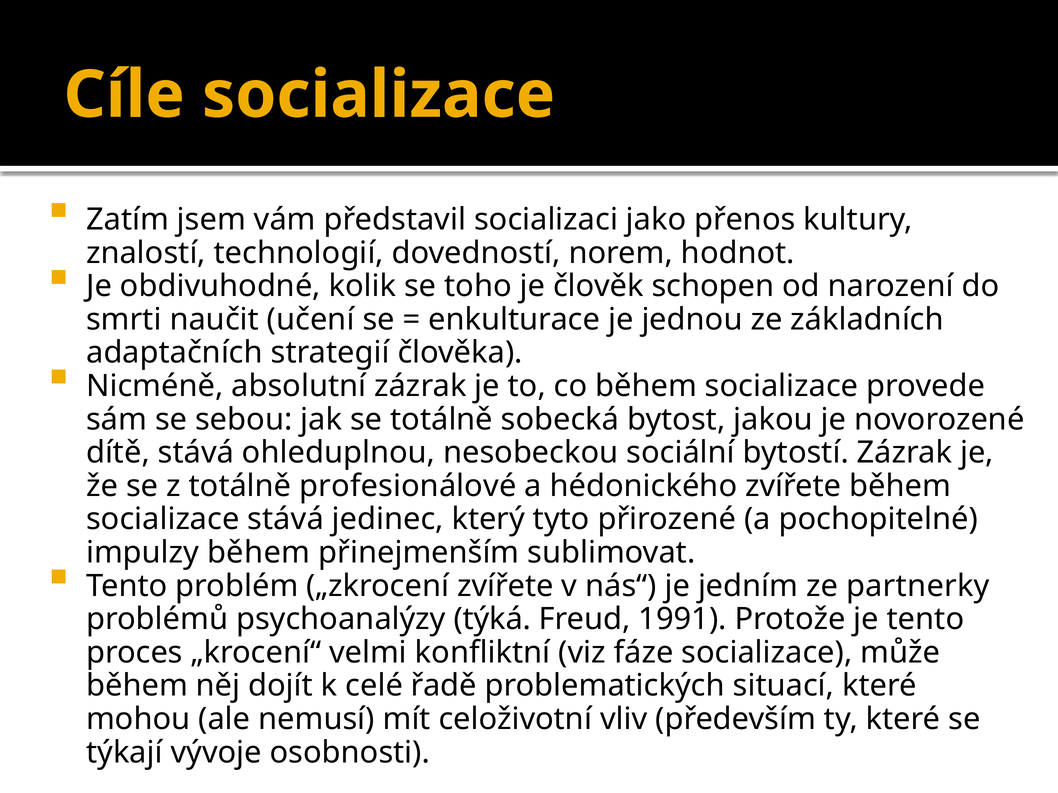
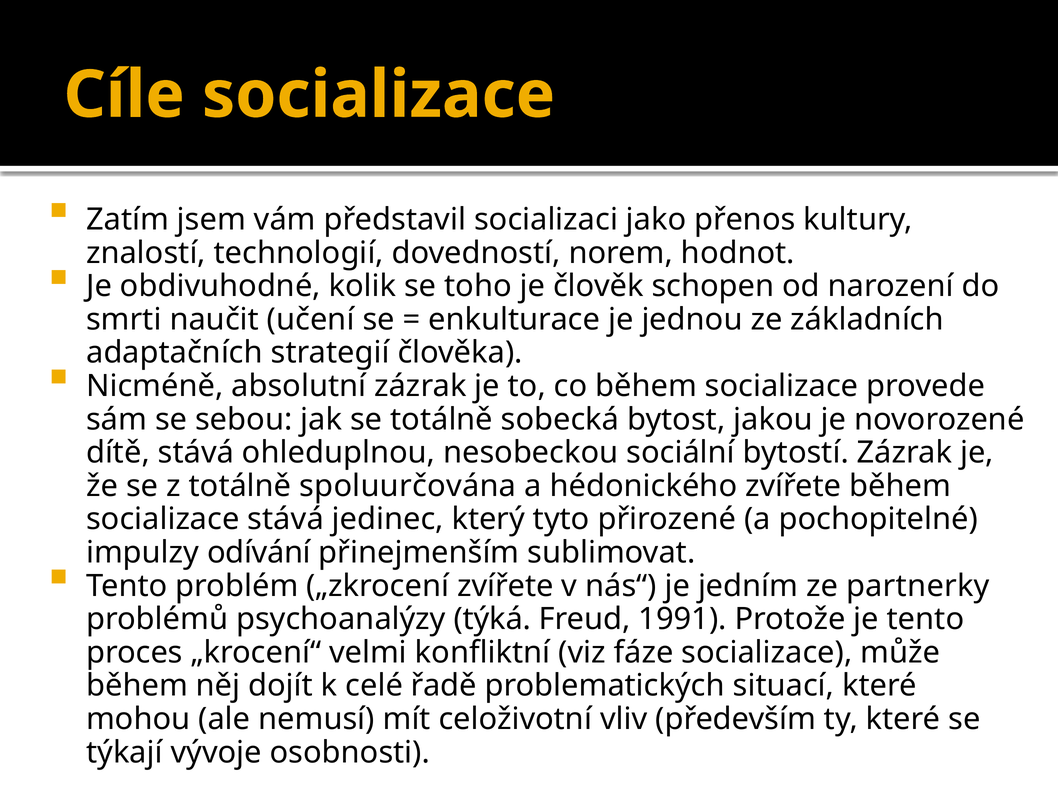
profesionálové: profesionálové -> spoluurčována (408, 486)
impulzy během: během -> odívání (259, 553)
